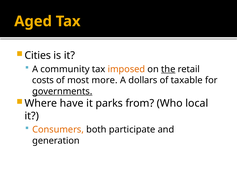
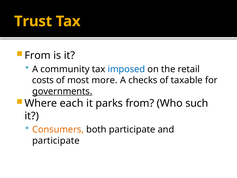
Aged: Aged -> Trust (33, 21)
Cities: Cities -> From (38, 55)
imposed colour: orange -> blue (126, 69)
the underline: present -> none (168, 69)
dollars: dollars -> checks (143, 80)
have: have -> each (72, 103)
local: local -> such (197, 103)
generation: generation -> participate (56, 140)
